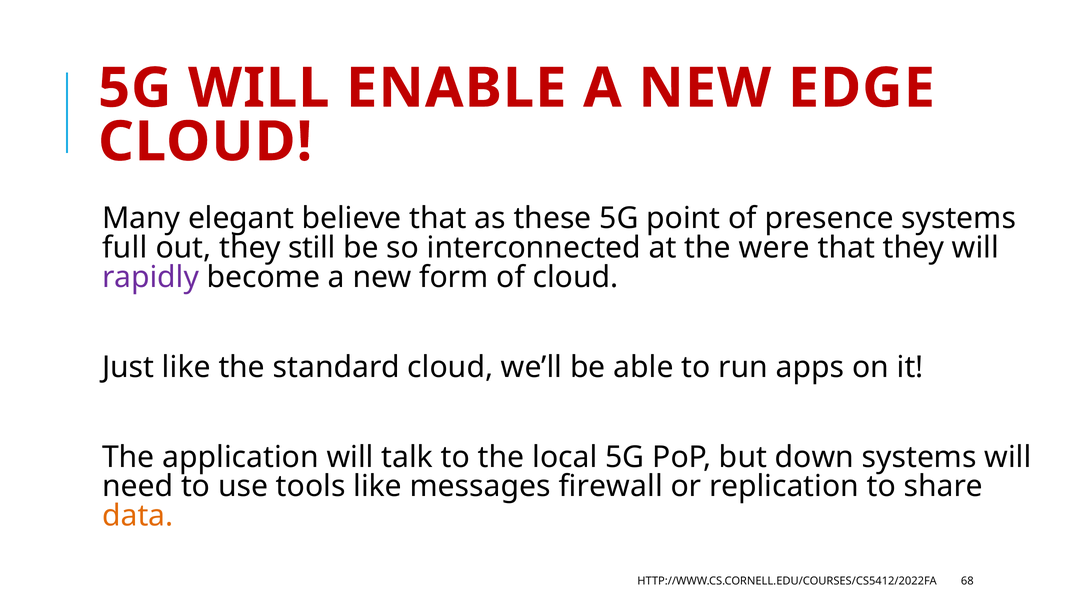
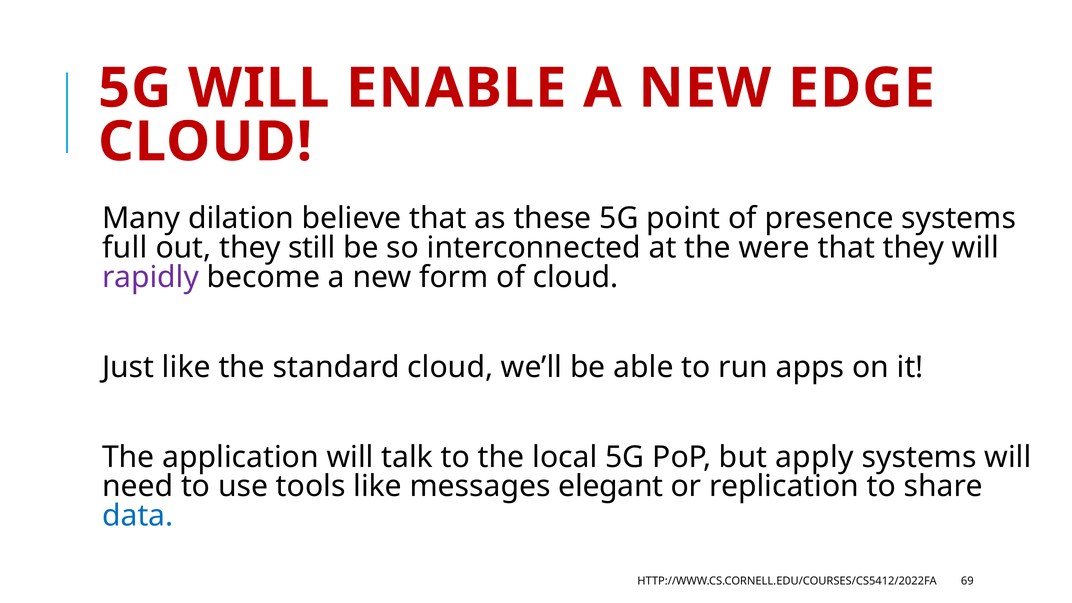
elegant: elegant -> dilation (241, 219)
down: down -> apply (814, 457)
firewall: firewall -> elegant (611, 486)
data colour: orange -> blue (138, 516)
68: 68 -> 69 (967, 581)
